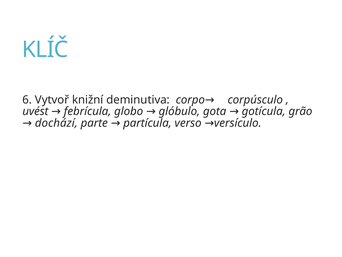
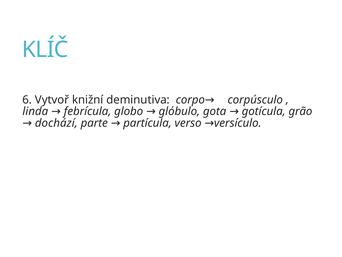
uvést: uvést -> linda (35, 111)
